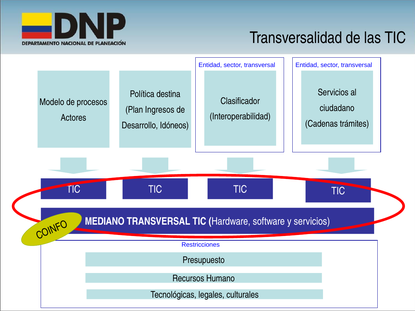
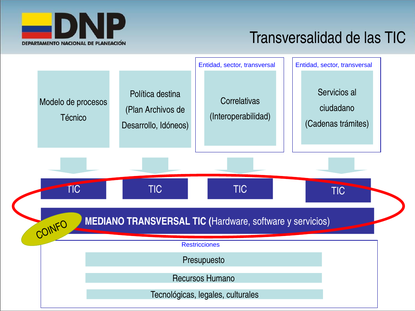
Clasificador: Clasificador -> Correlativas (240, 101)
Ingresos: Ingresos -> Archivos (160, 110)
Actores: Actores -> Técnico (74, 118)
